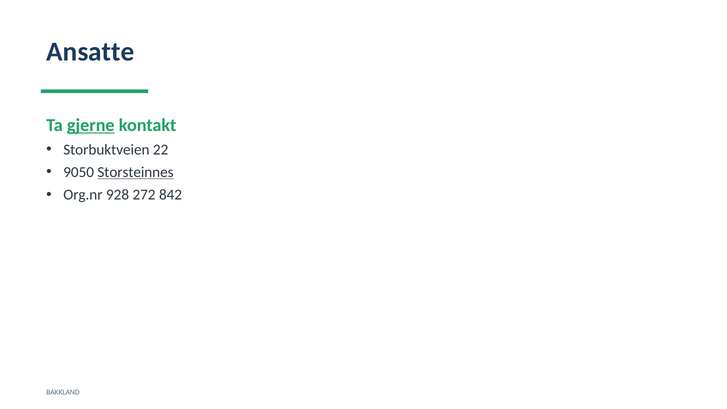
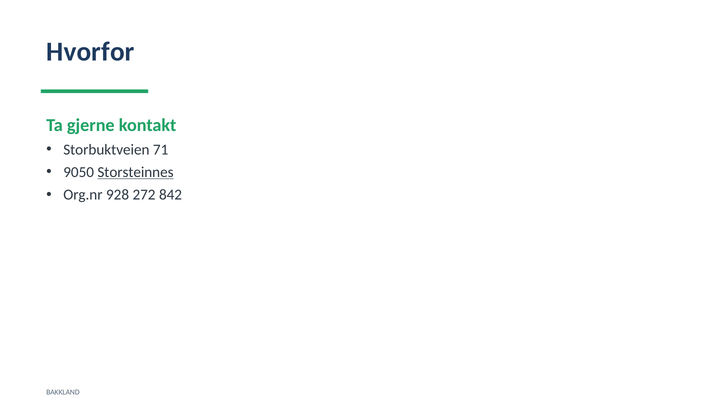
Ansatte: Ansatte -> Hvorfor (90, 52)
gjerne underline: present -> none (91, 125)
22: 22 -> 71 (161, 149)
